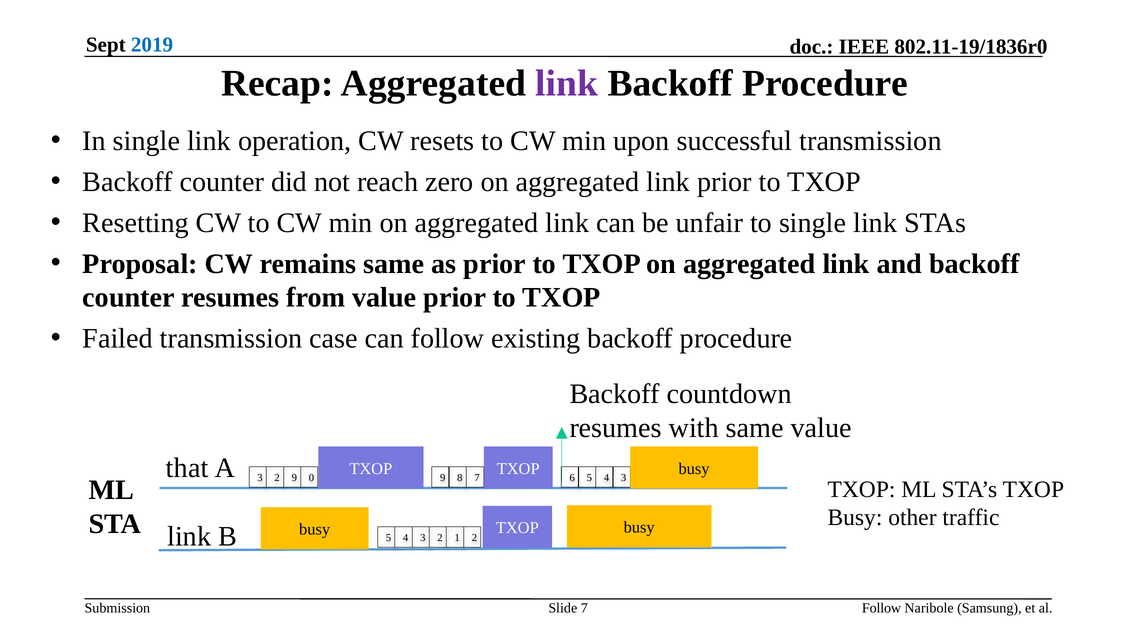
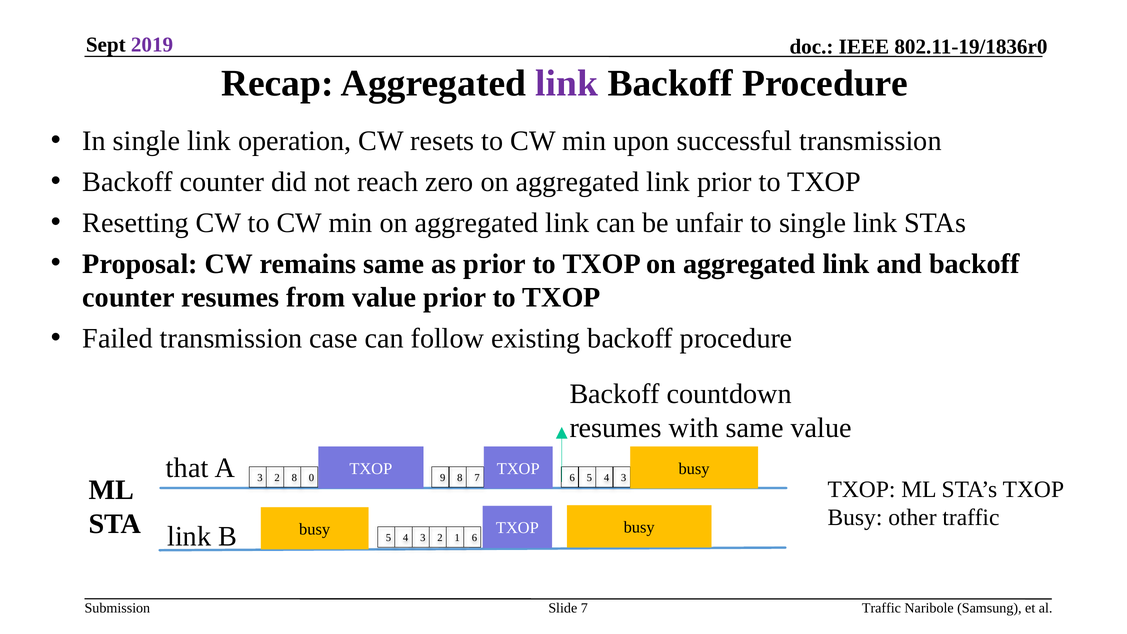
2019 colour: blue -> purple (152, 45)
2 9: 9 -> 8 (294, 478)
1 2: 2 -> 6 (474, 538)
Follow: Follow -> Traffic (881, 608)
